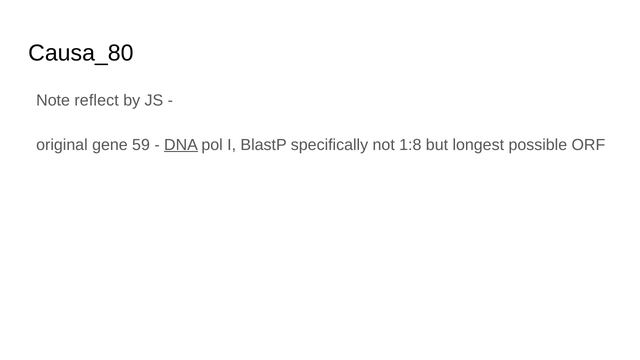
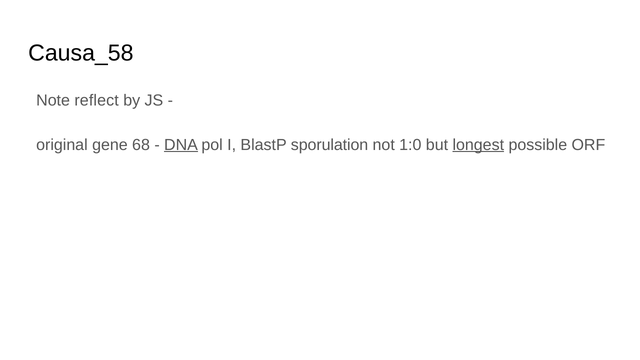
Causa_80: Causa_80 -> Causa_58 (81, 53)
59: 59 -> 68 (141, 145)
specifically: specifically -> sporulation (330, 145)
1:8: 1:8 -> 1:0 (410, 145)
longest underline: none -> present (478, 145)
